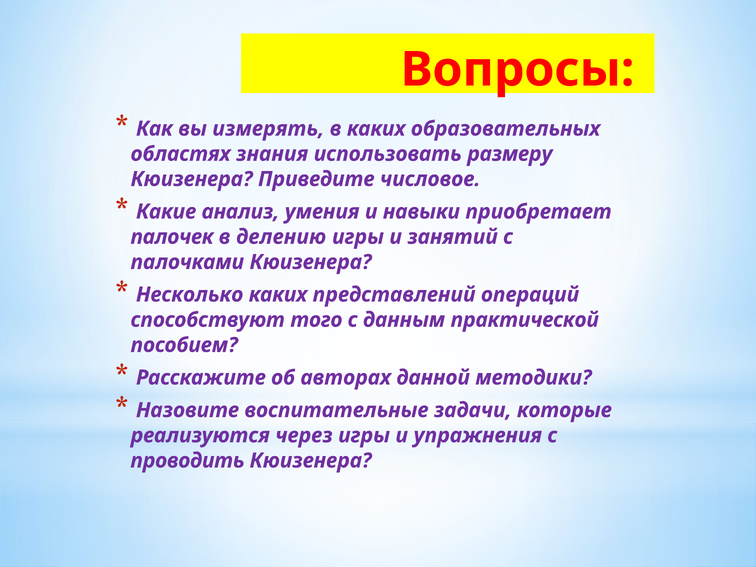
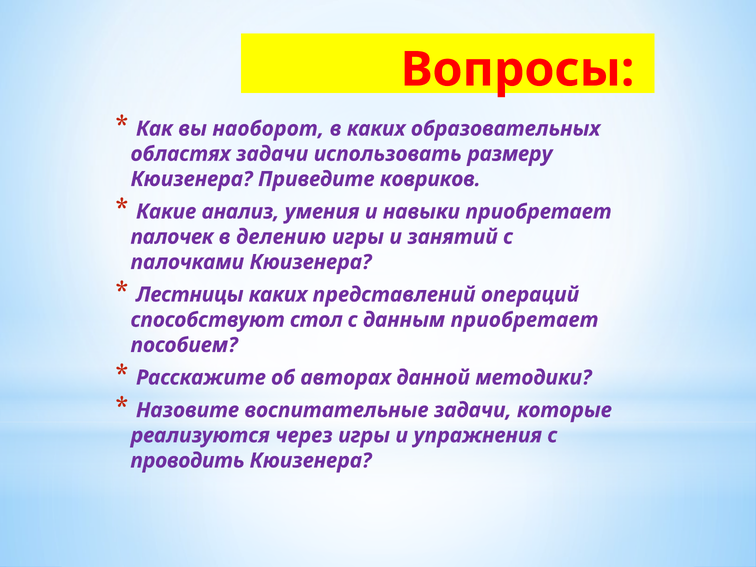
измерять: измерять -> наоборот (268, 129)
областях знания: знания -> задачи (272, 154)
числовое: числовое -> ковриков (430, 179)
Несколько: Несколько -> Лестницы (190, 295)
того: того -> стол (316, 320)
данным практической: практической -> приобретает (525, 320)
